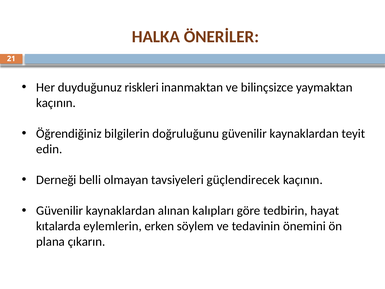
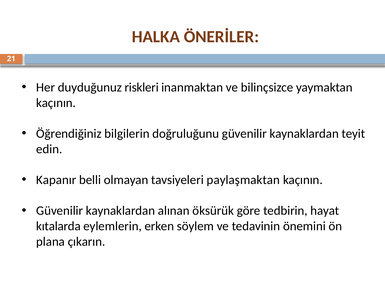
Derneği: Derneği -> Kapanır (56, 180)
güçlendirecek: güçlendirecek -> paylaşmaktan (243, 180)
kalıpları: kalıpları -> öksürük (213, 211)
